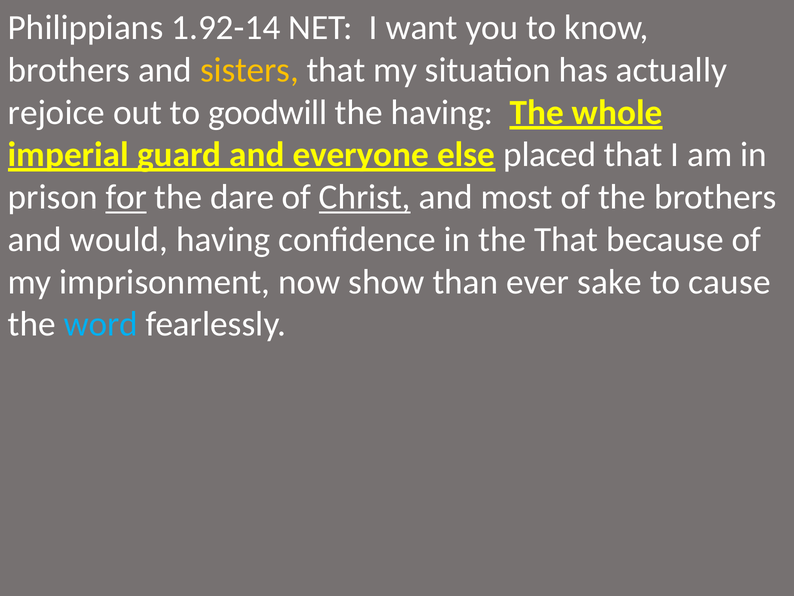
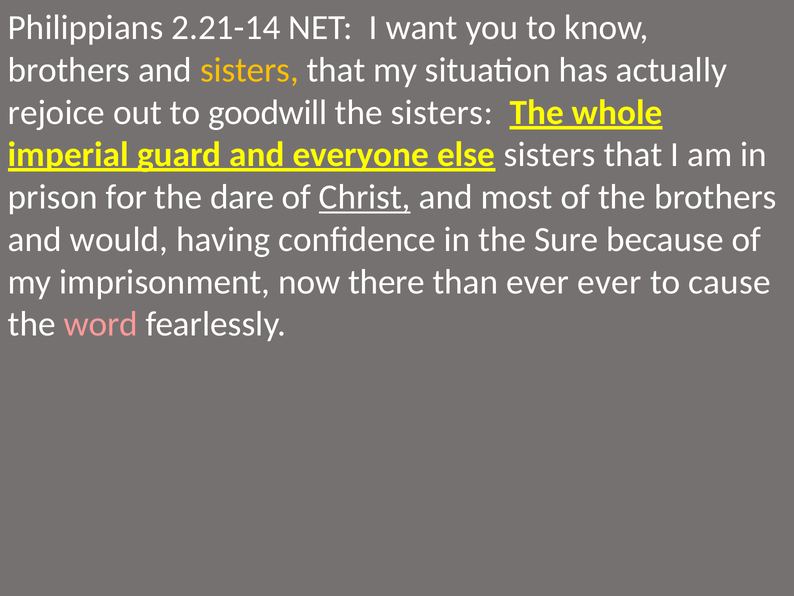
1.92-14: 1.92-14 -> 2.21-14 (226, 28)
the having: having -> sisters (442, 112)
placed: placed -> sisters (550, 155)
for underline: present -> none (126, 197)
the That: That -> Sure (566, 239)
show: show -> there (387, 282)
ever sake: sake -> ever (609, 282)
word colour: light blue -> pink (101, 324)
